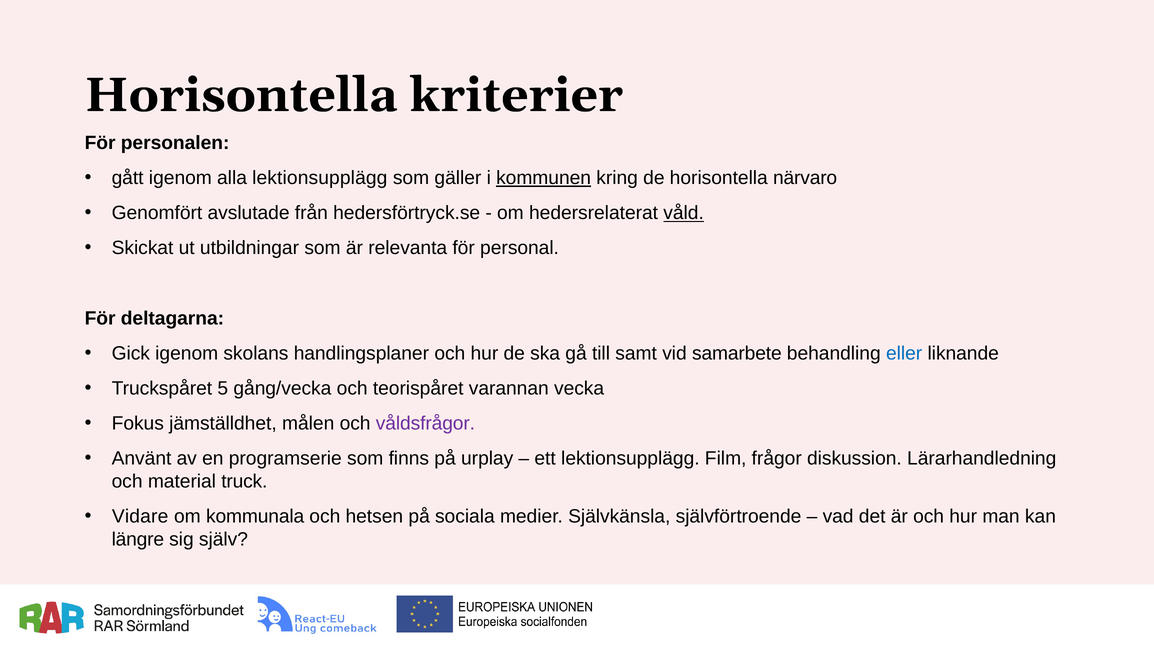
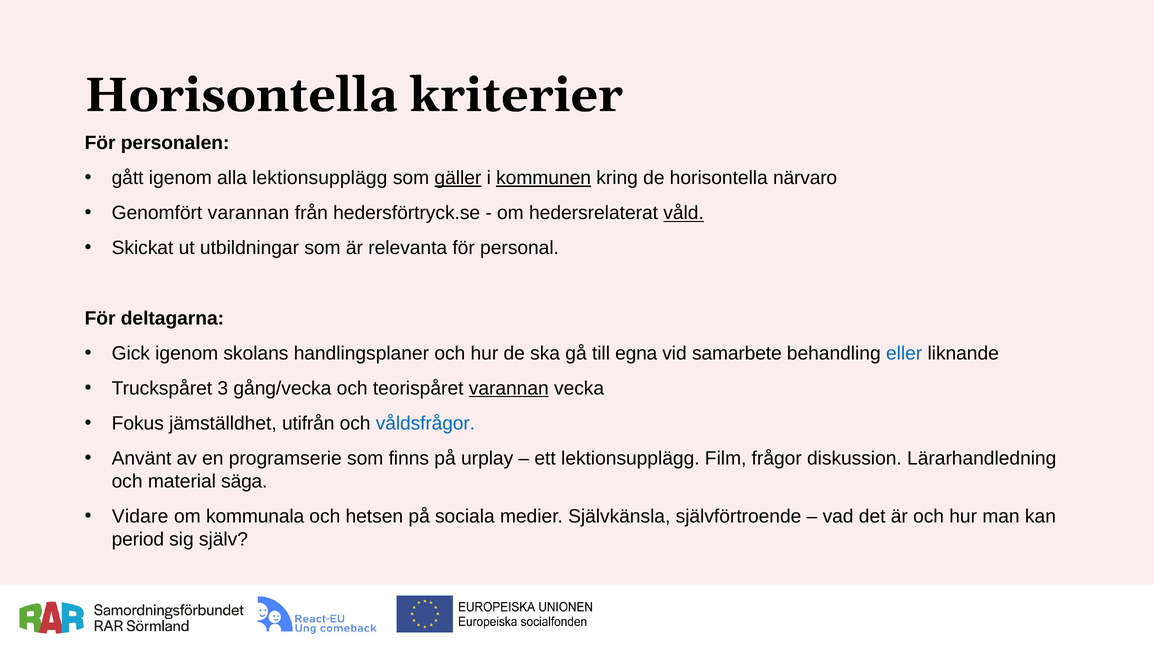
gäller underline: none -> present (458, 178)
Genomfört avslutade: avslutade -> varannan (248, 213)
samt: samt -> egna (636, 353)
5: 5 -> 3 (223, 388)
varannan underline: none -> present (509, 388)
målen: målen -> utifrån (308, 424)
våldsfrågor colour: purple -> blue (425, 424)
truck: truck -> säga (244, 482)
längre: längre -> period (138, 540)
